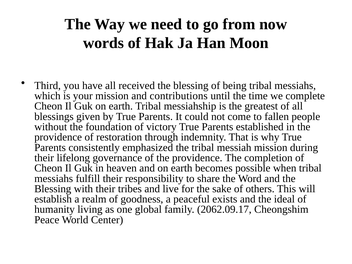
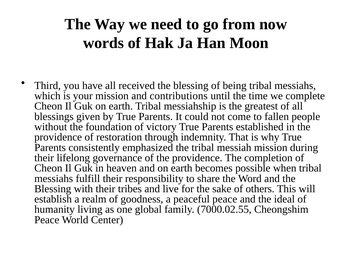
peaceful exists: exists -> peace (225, 199)
2062.09.17: 2062.09.17 -> 7000.02.55 (224, 209)
